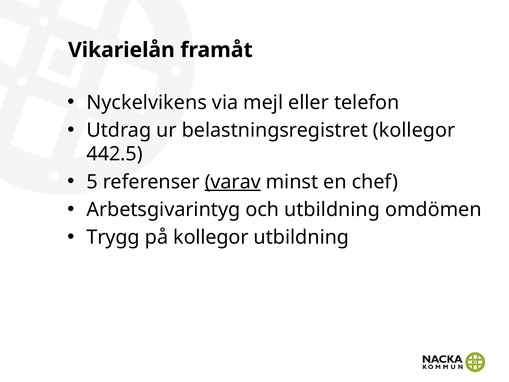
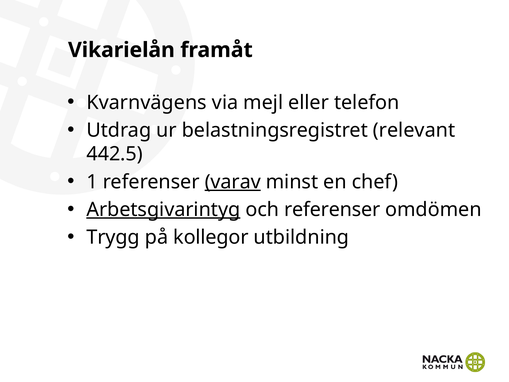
Nyckelvikens: Nyckelvikens -> Kvarnvägens (147, 102)
belastningsregistret kollegor: kollegor -> relevant (414, 130)
5: 5 -> 1 (92, 182)
Arbetsgivarintyg underline: none -> present (163, 209)
och utbildning: utbildning -> referenser (332, 209)
